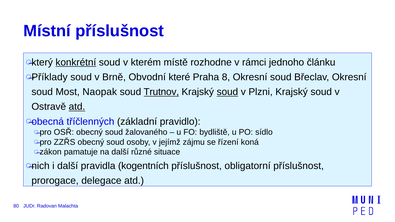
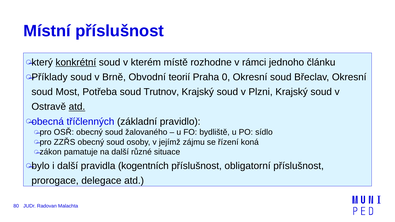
které: které -> teorií (179, 77)
8: 8 -> 0 (226, 77)
Naopak: Naopak -> Potřeba (100, 92)
Trutnov underline: present -> none (161, 92)
soud underline: present -> none (227, 92)
nich: nich -> bylo (41, 166)
